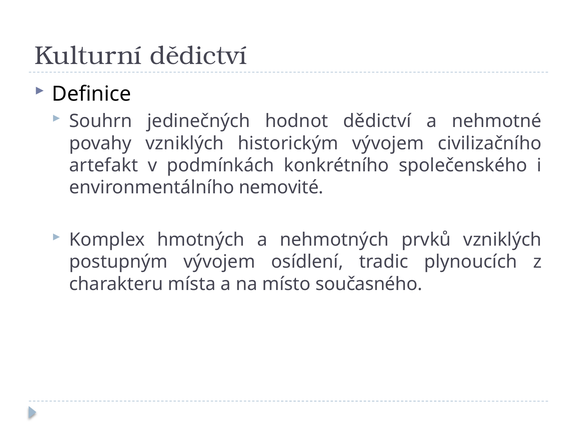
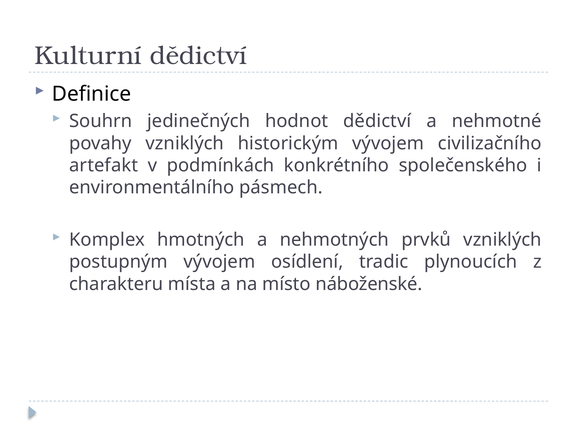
nemovité: nemovité -> pásmech (281, 187)
současného: současného -> náboženské (369, 284)
